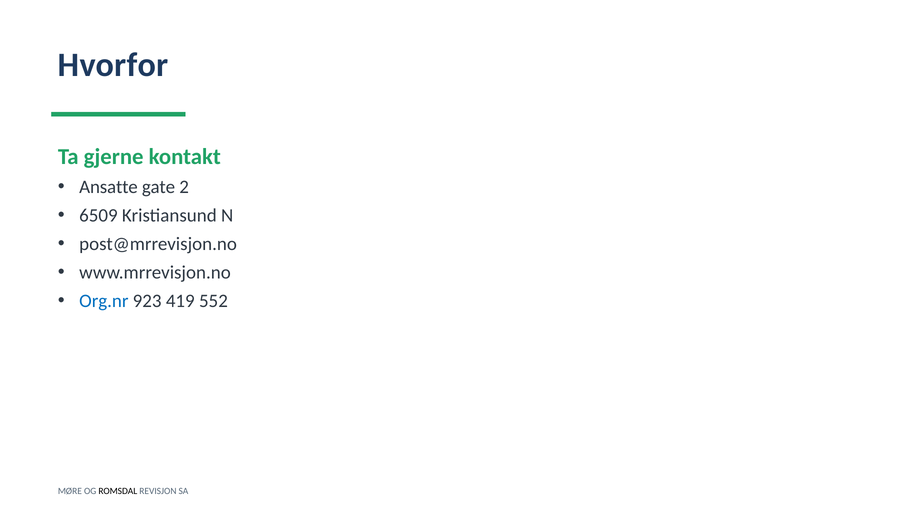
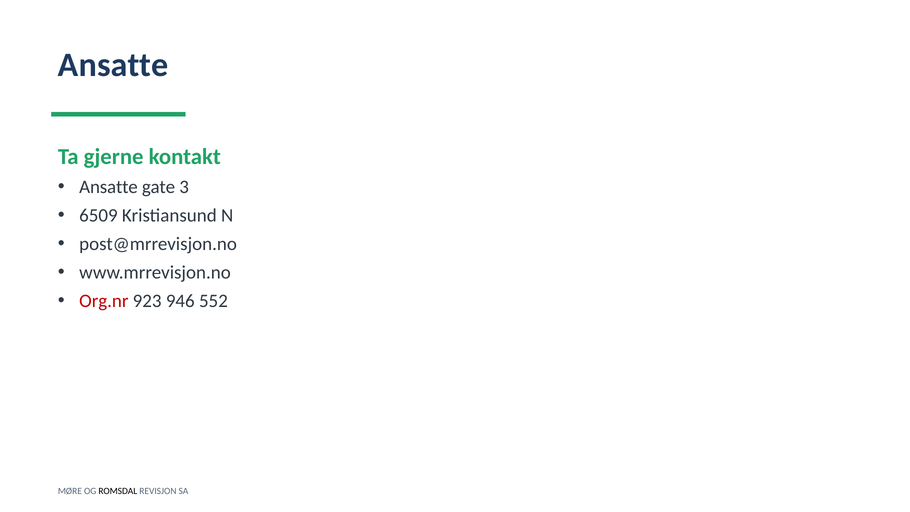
Hvorfor: Hvorfor -> Ansatte (113, 65)
2: 2 -> 3 (184, 187)
Org.nr colour: blue -> red (104, 301)
419: 419 -> 946 (180, 301)
